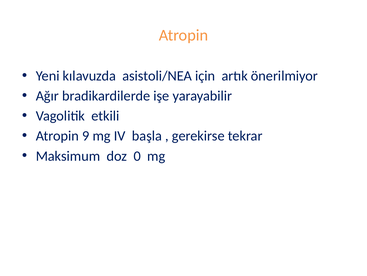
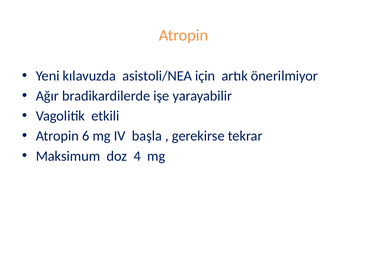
9: 9 -> 6 (86, 136)
0: 0 -> 4 (137, 156)
